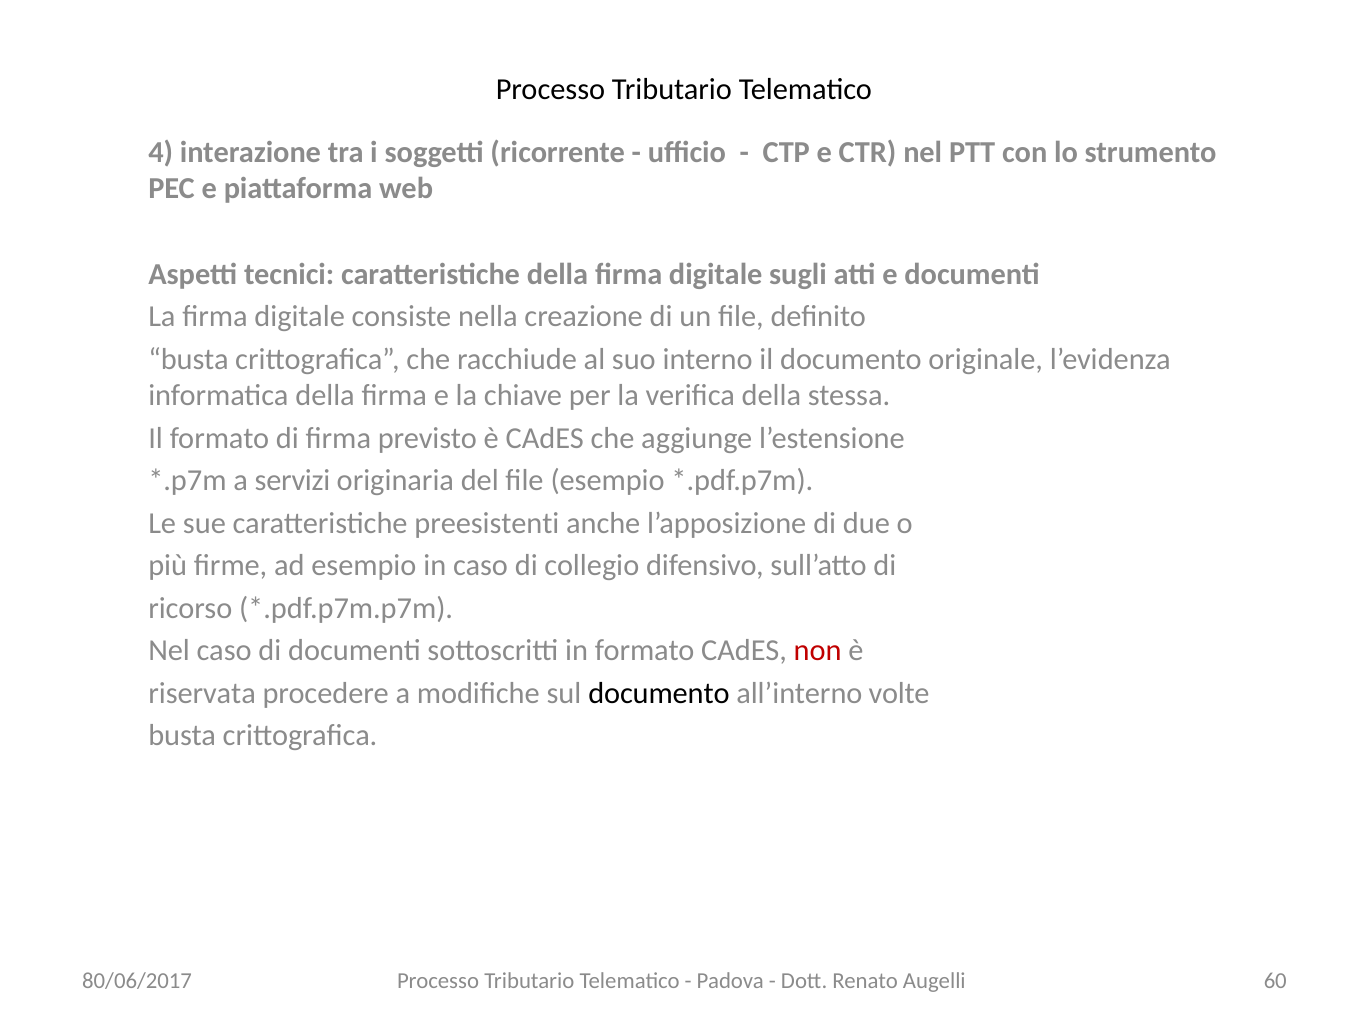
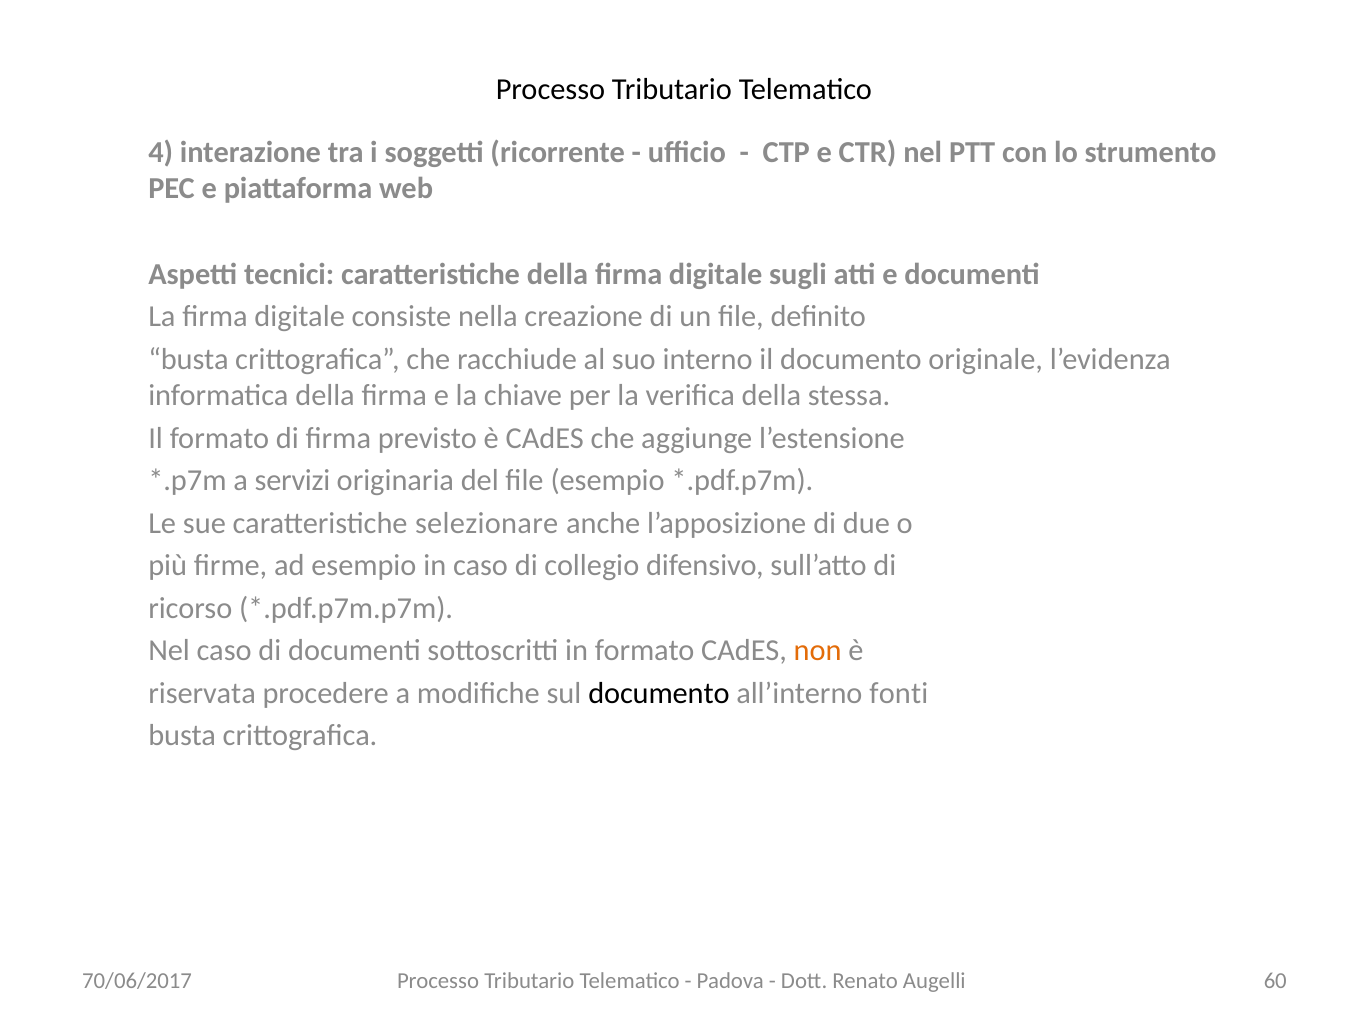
preesistenti: preesistenti -> selezionare (487, 523)
non colour: red -> orange (818, 651)
volte: volte -> fonti (899, 693)
80/06/2017: 80/06/2017 -> 70/06/2017 (137, 981)
